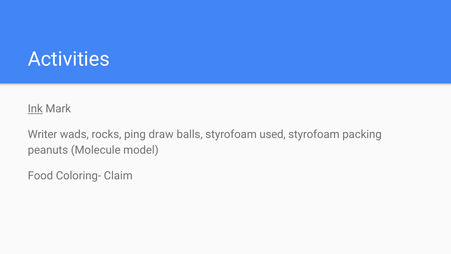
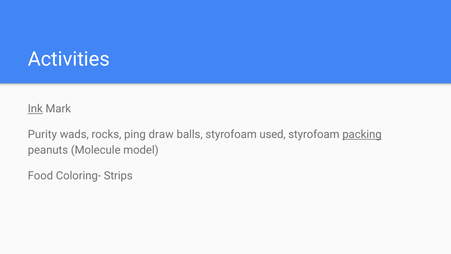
Writer: Writer -> Purity (42, 134)
packing underline: none -> present (362, 134)
Claim: Claim -> Strips (118, 175)
